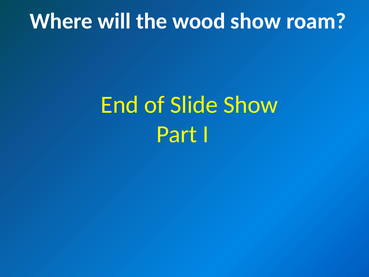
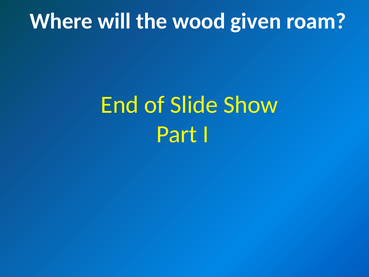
wood show: show -> given (256, 21)
